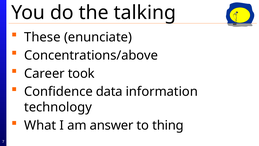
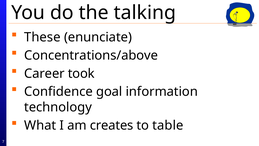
data: data -> goal (109, 92)
answer: answer -> creates (112, 125)
thing: thing -> table (168, 125)
